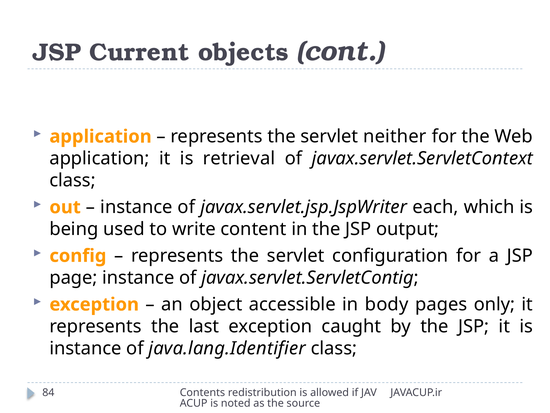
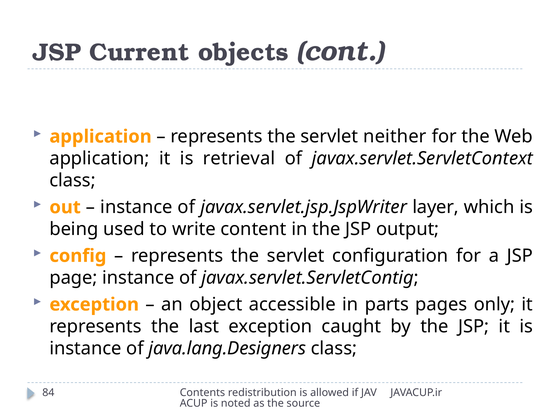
each: each -> layer (436, 207)
body: body -> parts (387, 304)
java.lang.Identifier: java.lang.Identifier -> java.lang.Designers (227, 348)
